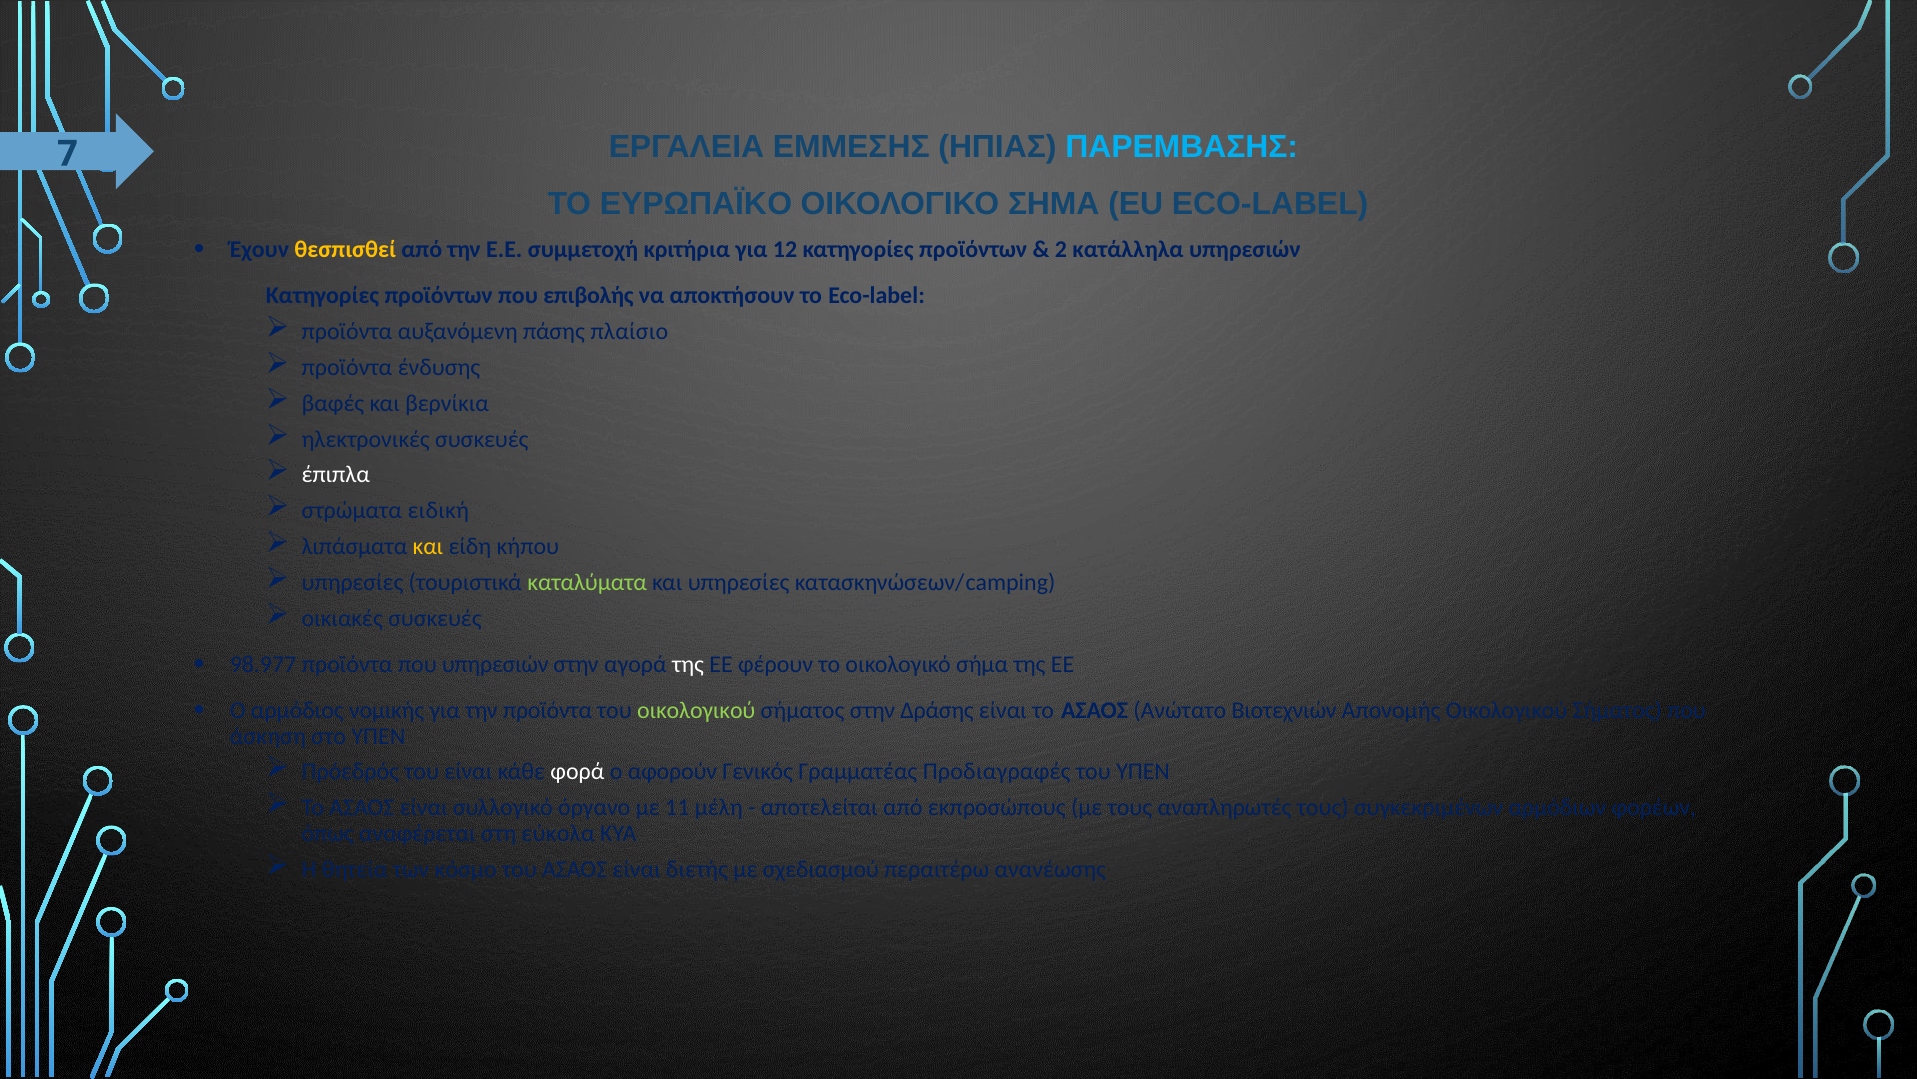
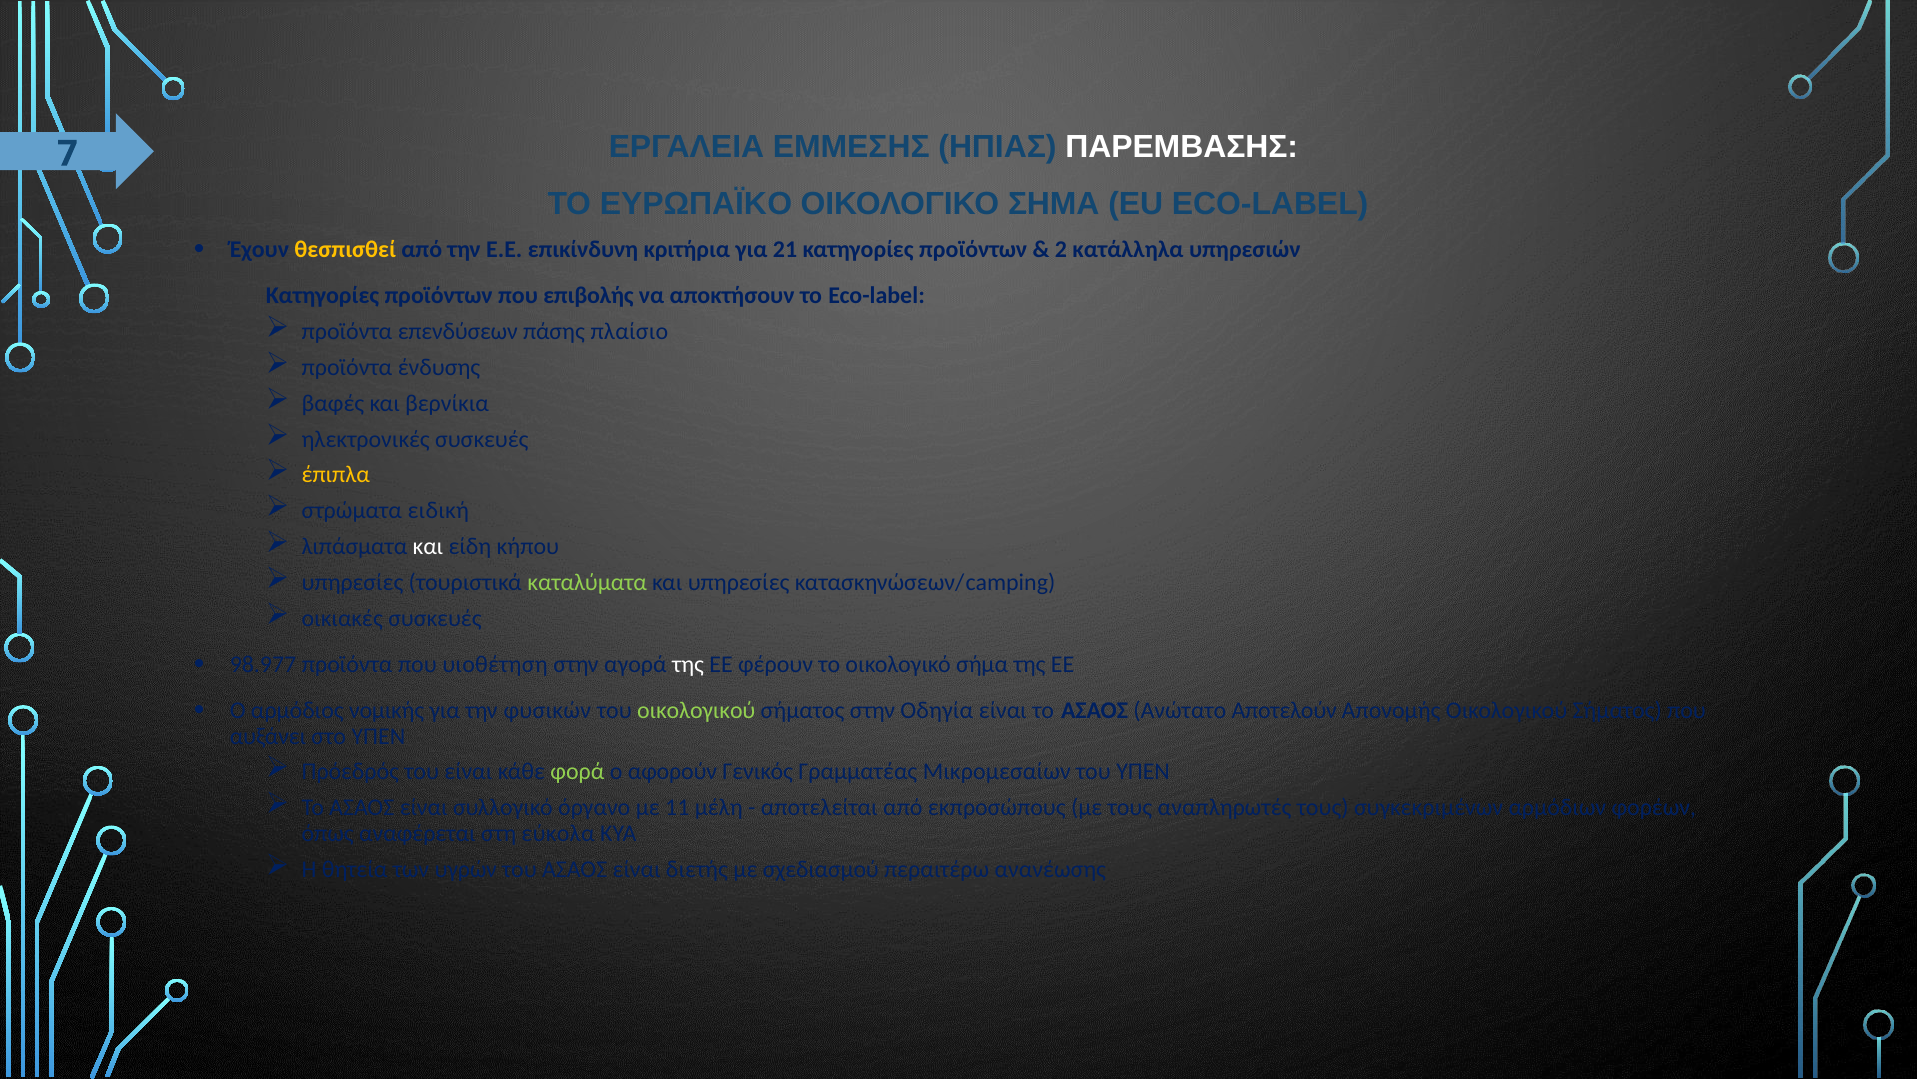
ΠΑΡΕΜΒΑΣΗΣ colour: light blue -> white (1182, 147)
συμμετοχή: συμμετοχή -> επικίνδυνη (583, 250)
12: 12 -> 21 (785, 250)
αυξανόμενη: αυξανόμενη -> επενδύσεων (458, 331)
έπιπλα colour: white -> yellow (336, 475)
και colour: yellow -> white (428, 546)
που υπηρεσιών: υπηρεσιών -> υιοθέτηση (495, 664)
την προϊόντα: προϊόντα -> φυσικών (547, 710)
Δράσης: Δράσης -> Οδηγία (937, 710)
Βιοτεχνιών: Βιοτεχνιών -> Αποτελούν (1284, 710)
άσκηση: άσκηση -> αυξάνει (268, 736)
φορά colour: white -> light green (577, 771)
Προδιαγραφές: Προδιαγραφές -> Μικρομεσαίων (997, 771)
κόσμο: κόσμο -> υγρών (466, 869)
